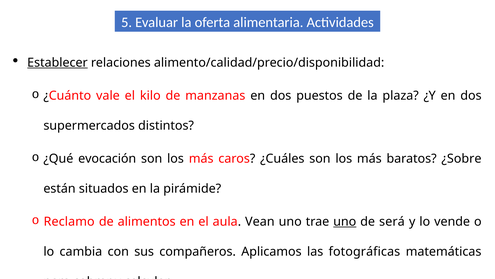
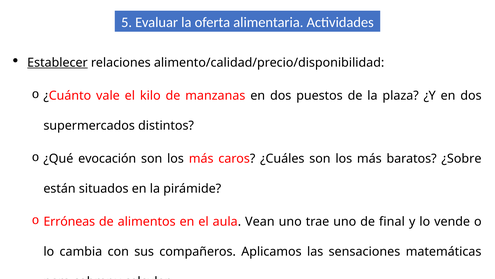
Reclamo: Reclamo -> Erróneas (69, 221)
uno underline: present -> none (345, 221)
será: será -> final (392, 221)
fotográficas: fotográficas -> sensaciones (364, 251)
